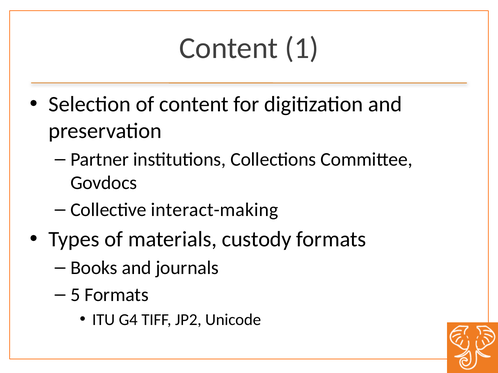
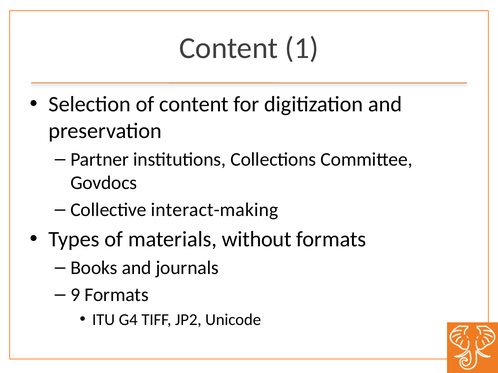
custody: custody -> without (257, 240)
5: 5 -> 9 (75, 295)
